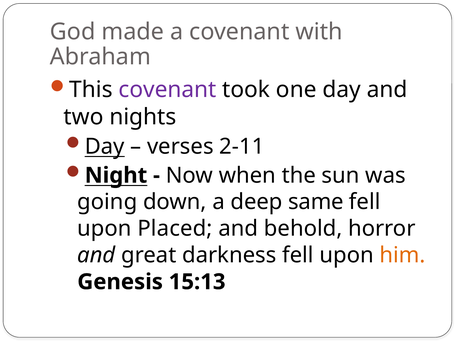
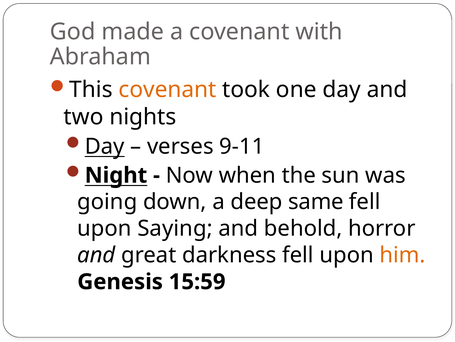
covenant colour: purple -> orange (168, 90)
2-11: 2-11 -> 9-11 (242, 146)
Placed: Placed -> Saying (175, 228)
15:13: 15:13 -> 15:59 (197, 281)
